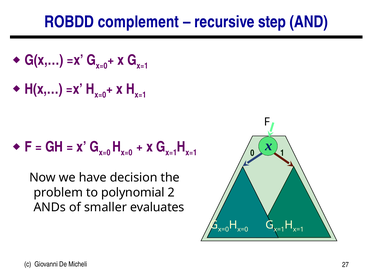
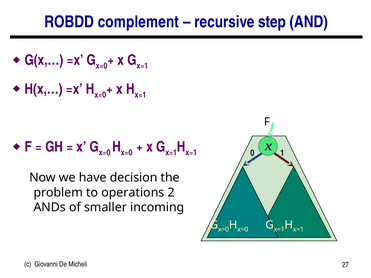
polynomial: polynomial -> operations (133, 193)
evaluates: evaluates -> incoming (157, 207)
